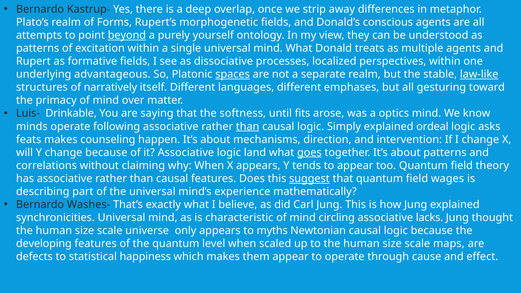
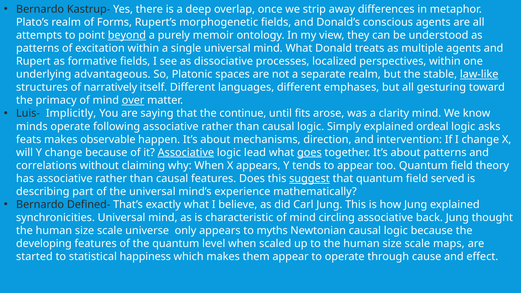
yourself: yourself -> memoir (213, 35)
spaces underline: present -> none (233, 74)
over underline: none -> present (133, 100)
Drinkable: Drinkable -> Implicitly (71, 113)
softness: softness -> continue (243, 113)
optics: optics -> clarity (394, 113)
than underline: present -> none (248, 126)
counseling: counseling -> observable (108, 139)
Associative underline: none -> present (186, 153)
land: land -> lead (255, 153)
wages: wages -> served (448, 179)
Washes-: Washes- -> Defined- (89, 205)
lacks: lacks -> back (429, 218)
defects: defects -> started (34, 257)
